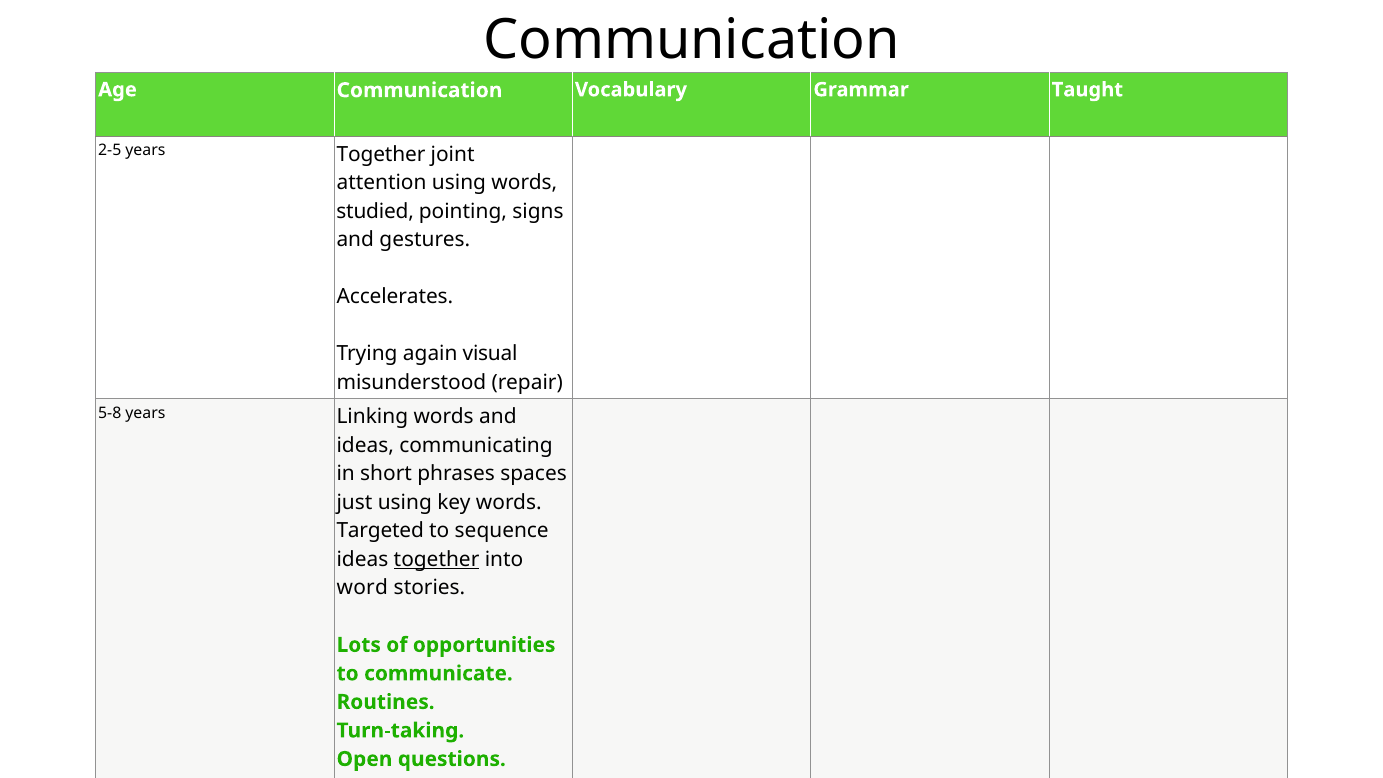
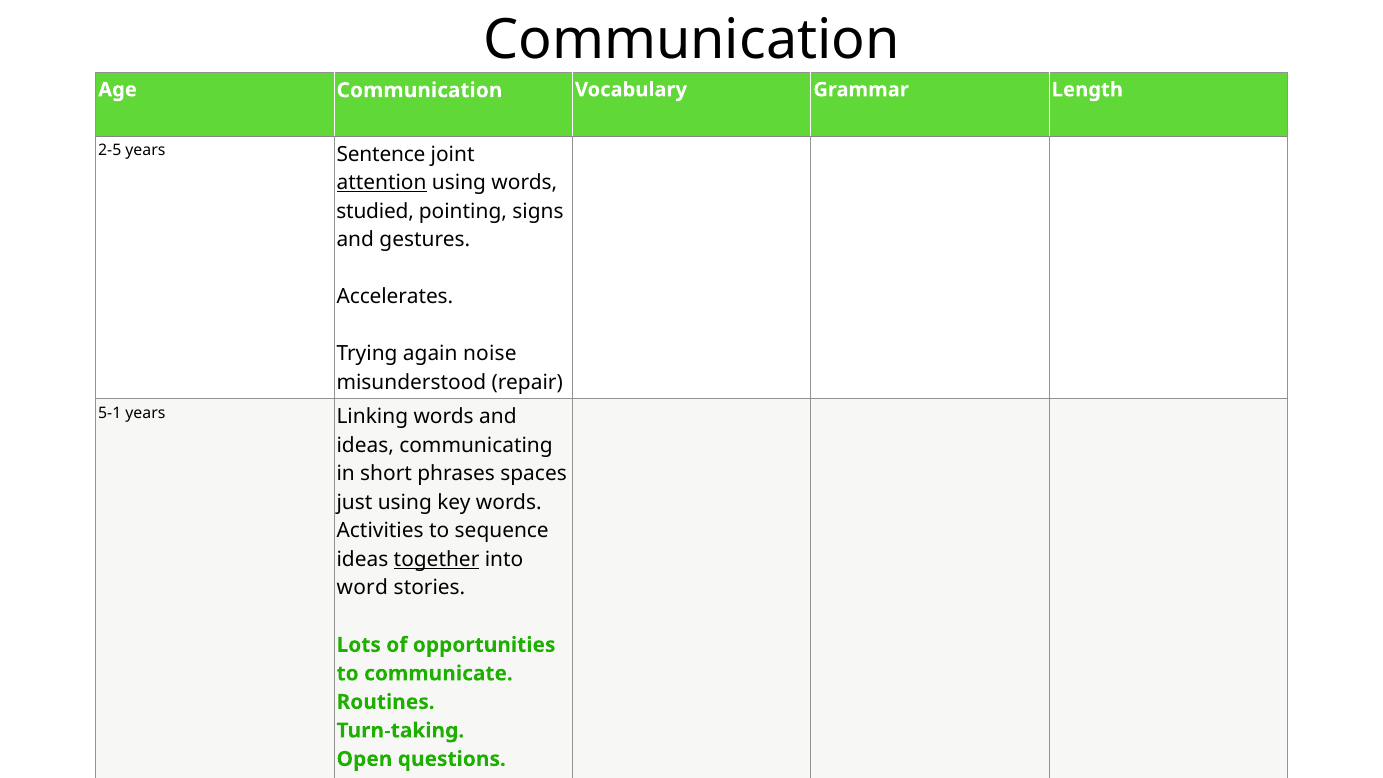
Taught: Taught -> Length (1087, 90)
years Together: Together -> Sentence (381, 154)
attention underline: none -> present (382, 183)
visual: visual -> noise (490, 354)
5-8: 5-8 -> 5-1 (110, 413)
Targeted: Targeted -> Activities (380, 531)
